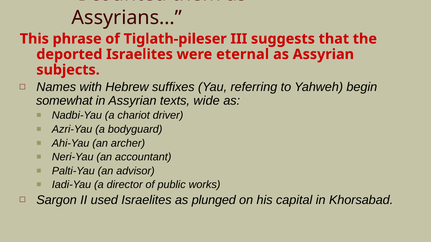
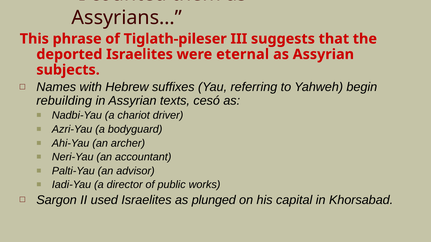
somewhat: somewhat -> rebuilding (64, 101)
wide: wide -> cesó (207, 101)
